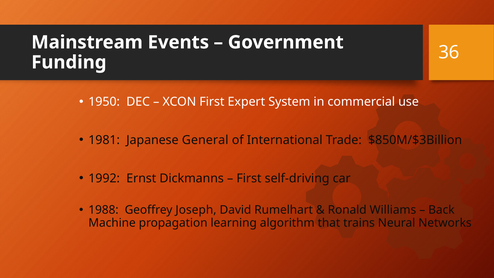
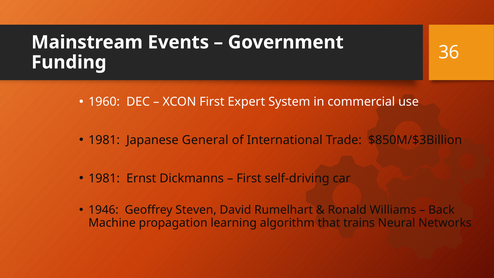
1950: 1950 -> 1960 (104, 102)
1992: 1992 -> 1981 (104, 178)
1988: 1988 -> 1946 (103, 210)
Joseph: Joseph -> Steven (196, 210)
